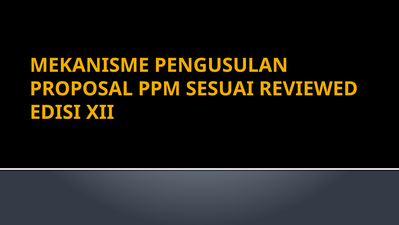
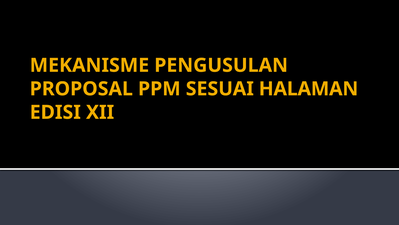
REVIEWED: REVIEWED -> HALAMAN (309, 89)
